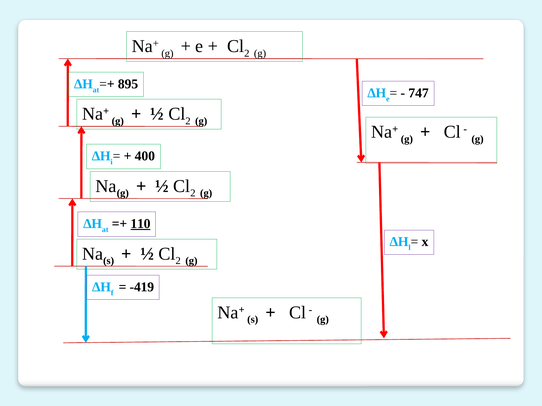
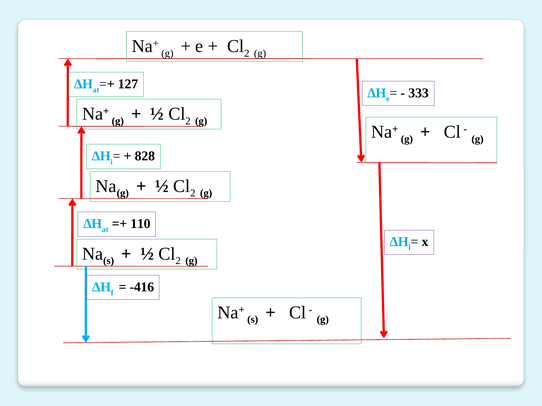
895: 895 -> 127 (128, 84)
747: 747 -> 333 (419, 93)
400: 400 -> 828 (145, 156)
110 underline: present -> none (140, 224)
-419: -419 -> -416 (142, 287)
